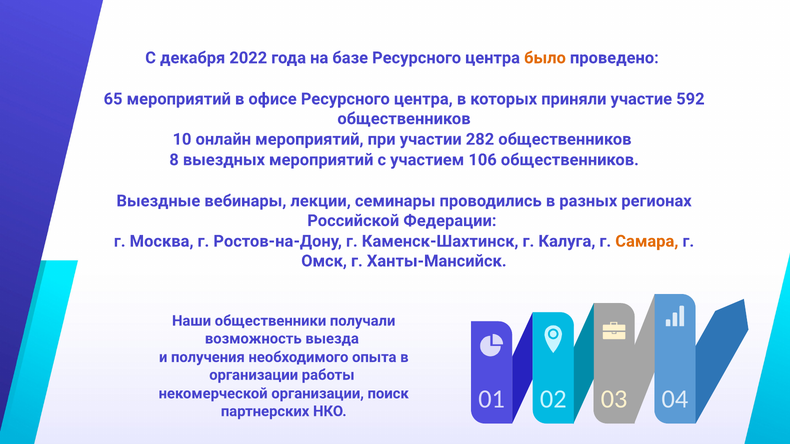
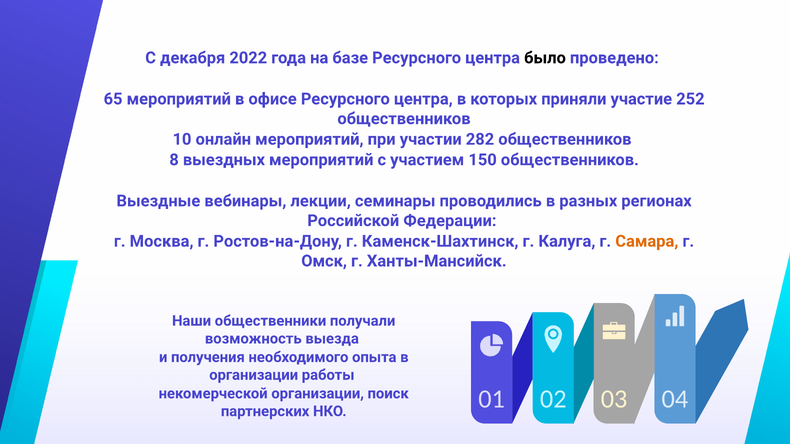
было colour: orange -> black (545, 58)
592: 592 -> 252 (690, 99)
106: 106 -> 150 (483, 160)
